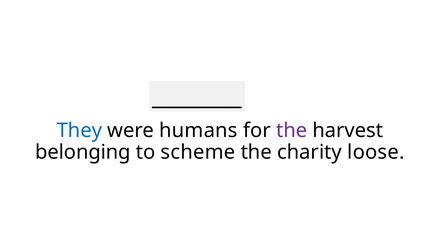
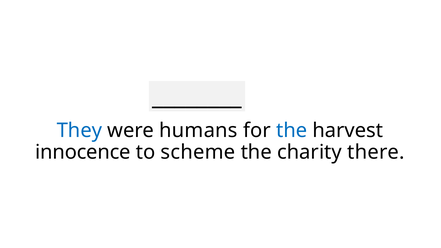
the colour: purple -> blue (292, 131)
belonging: belonging -> innocence (83, 152)
loose: loose -> there (376, 152)
